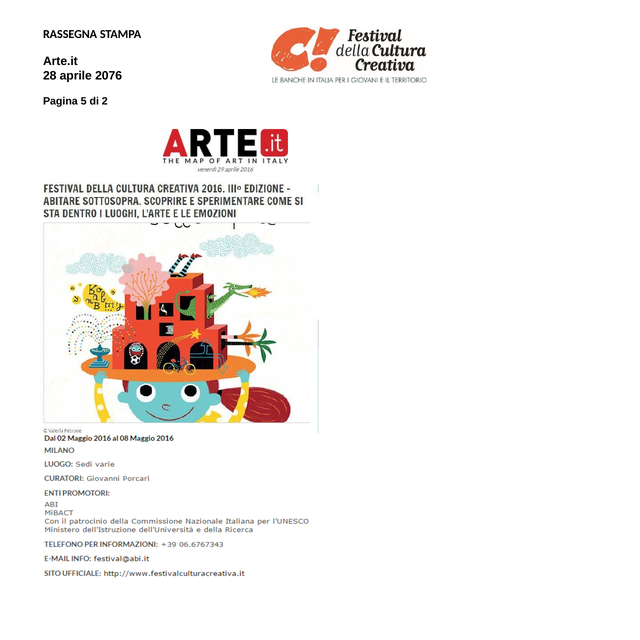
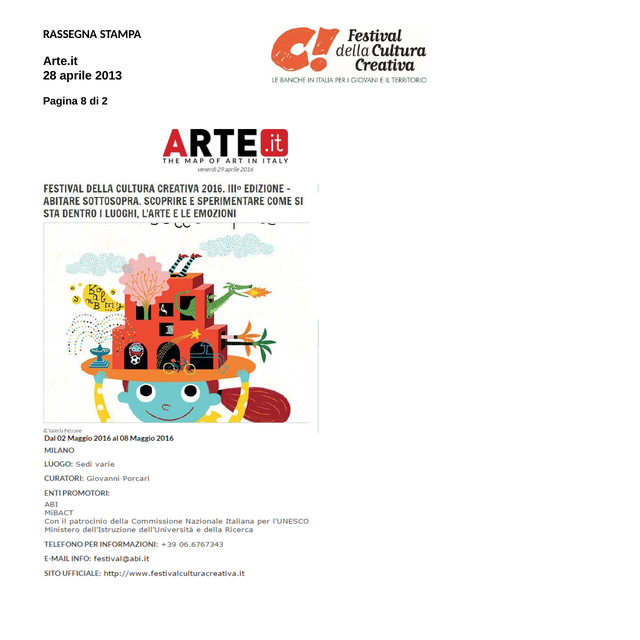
2076: 2076 -> 2013 (109, 76)
5: 5 -> 8 (84, 101)
